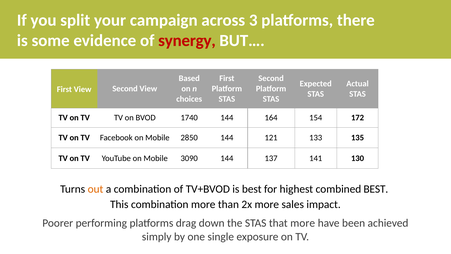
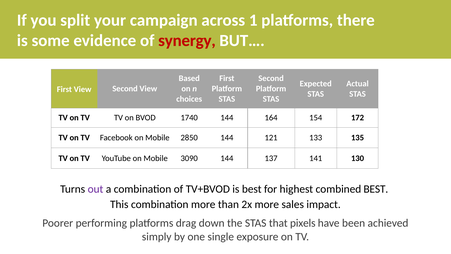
3: 3 -> 1 (253, 20)
out colour: orange -> purple (95, 189)
that more: more -> pixels (303, 223)
